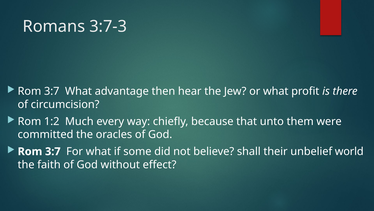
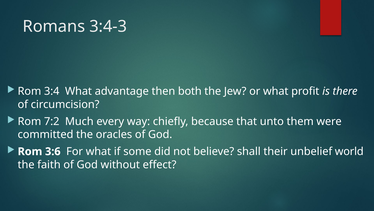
3:7-3: 3:7-3 -> 3:4-3 (108, 26)
3:7: 3:7 -> 3:4 (52, 91)
hear: hear -> both (190, 91)
1:2: 1:2 -> 7:2 (52, 121)
3:7: 3:7 -> 3:6 (53, 151)
